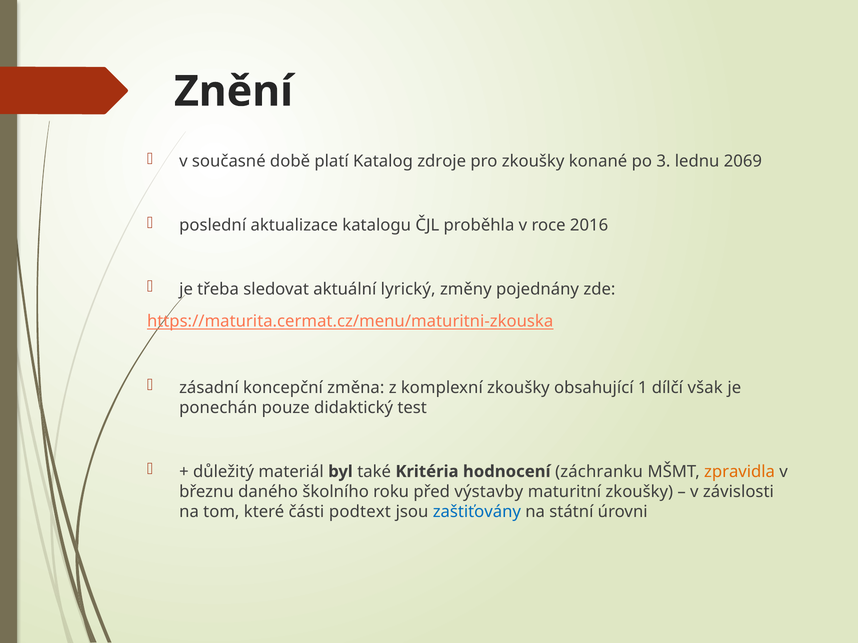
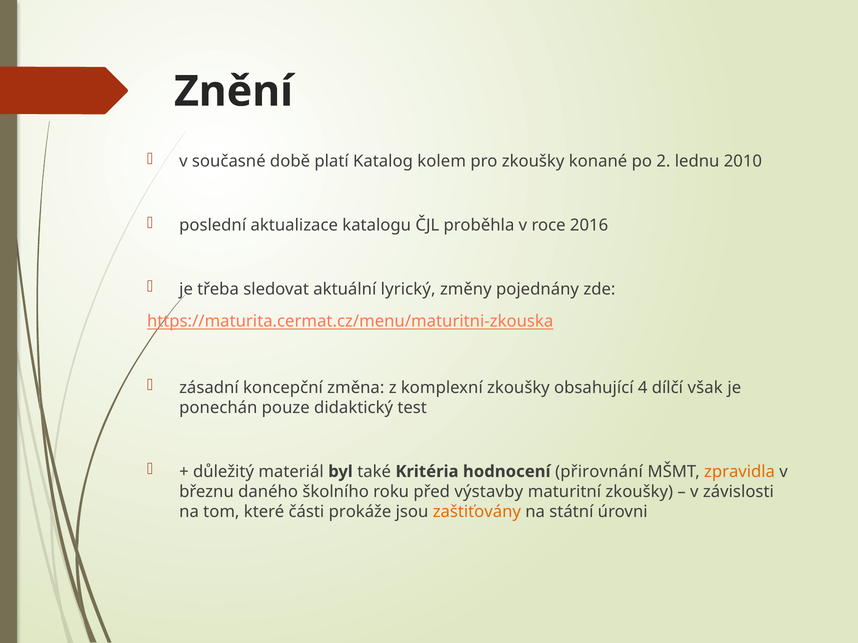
zdroje: zdroje -> kolem (442, 162)
3: 3 -> 2 (663, 162)
2069: 2069 -> 2010 (743, 162)
1: 1 -> 4 (643, 388)
záchranku: záchranku -> přirovnání (599, 472)
podtext: podtext -> prokáže (360, 512)
zaštiťovány colour: blue -> orange (477, 512)
